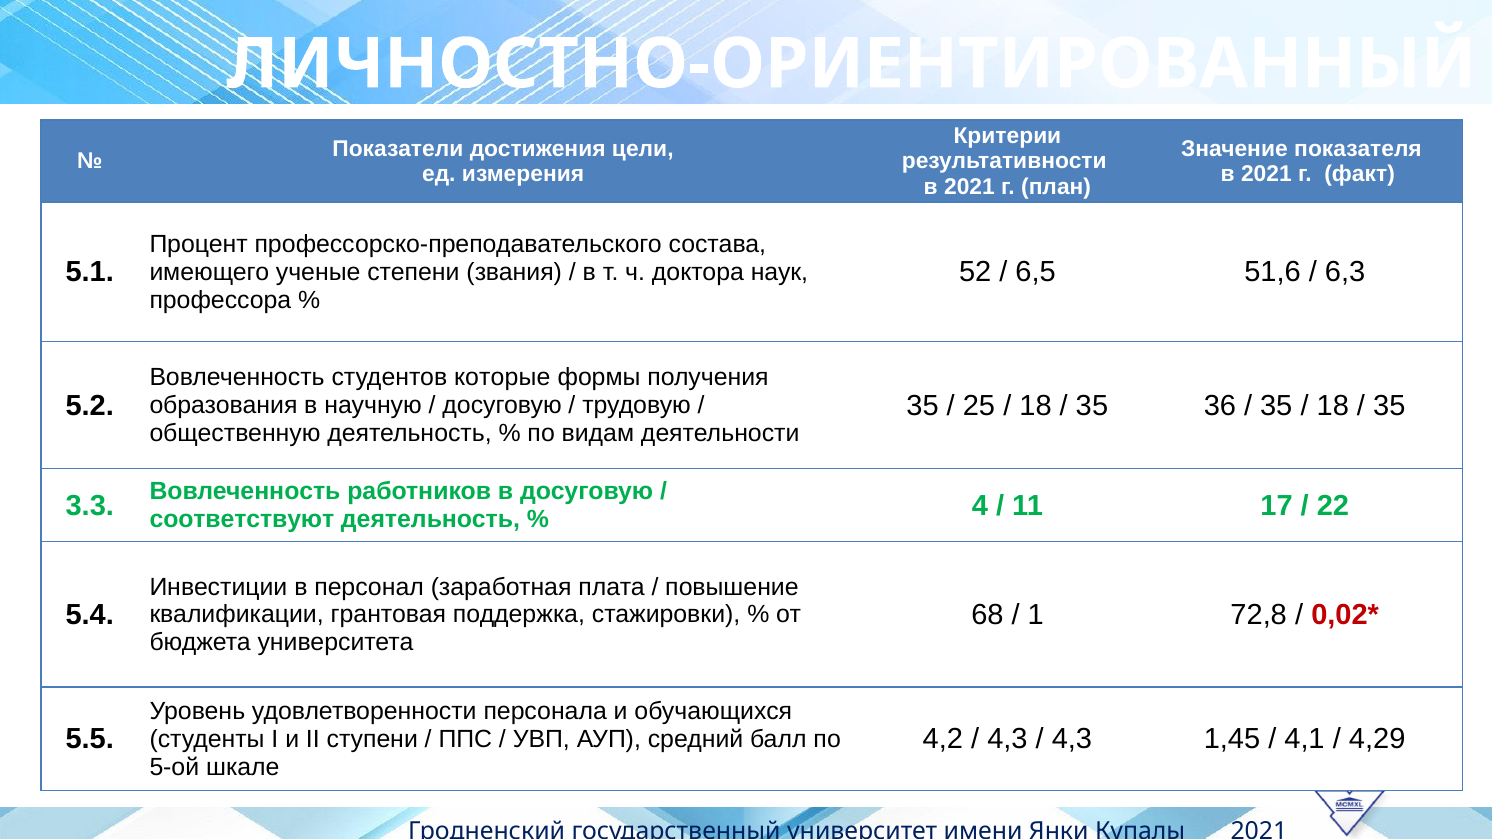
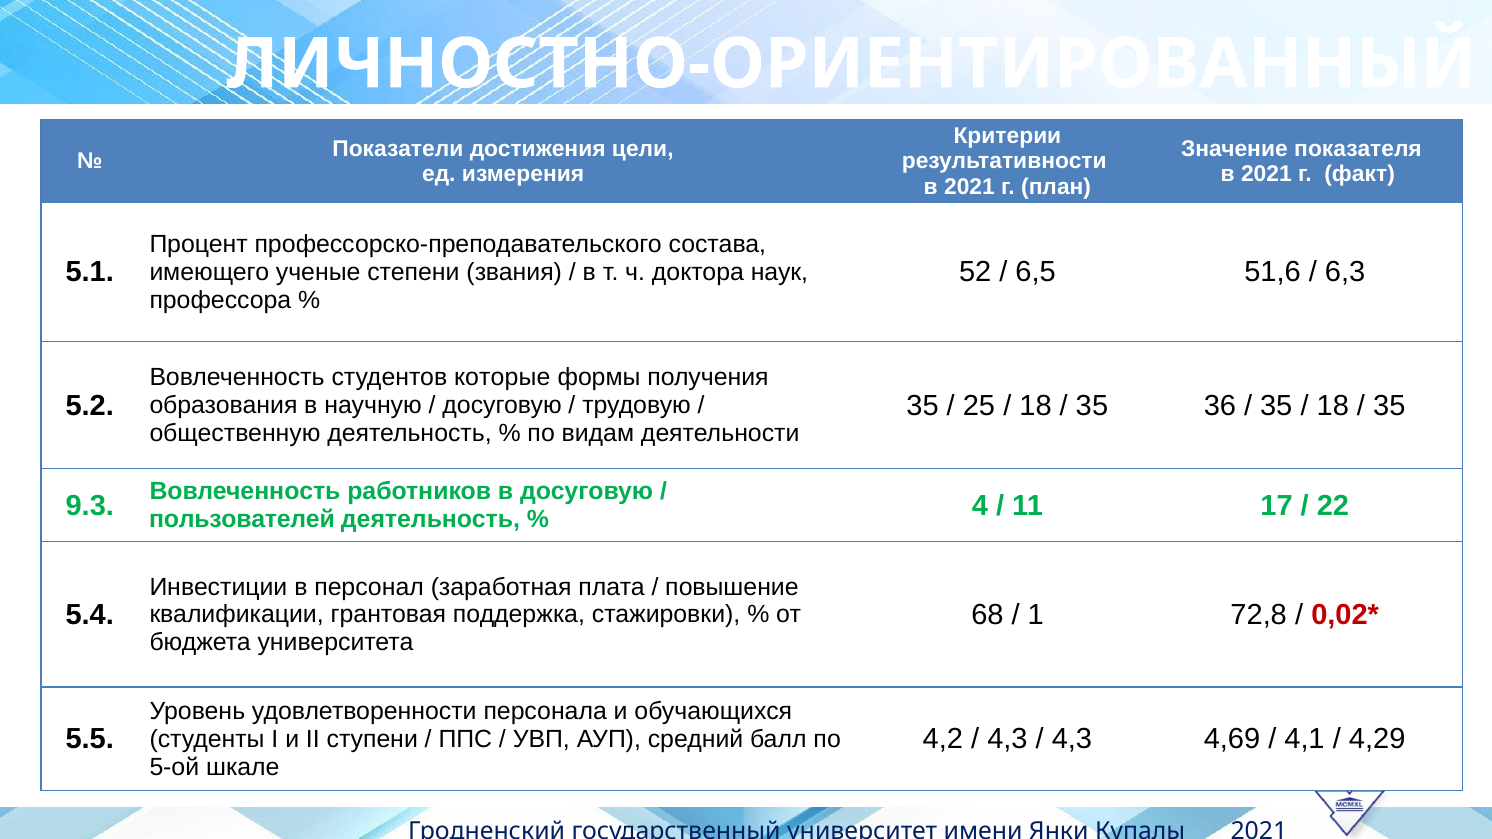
3.3: 3.3 -> 9.3 (90, 506)
соответствуют: соответствуют -> пользователей (242, 520)
1,45: 1,45 -> 4,69 (1232, 739)
